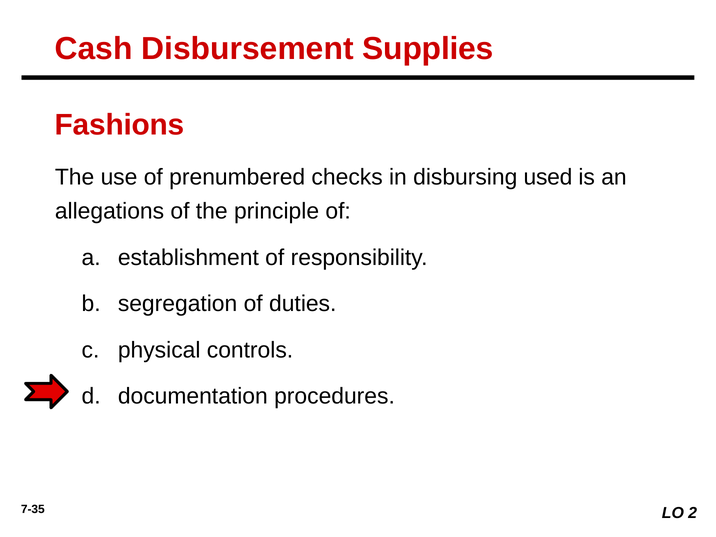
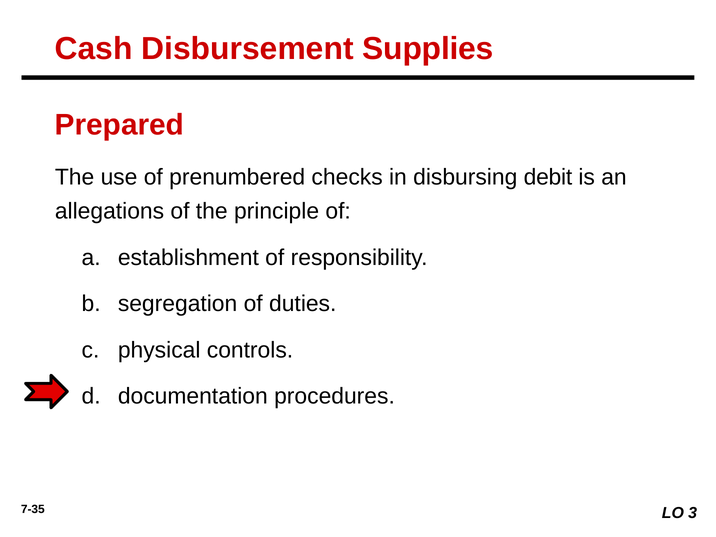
Fashions: Fashions -> Prepared (119, 125)
used: used -> debit (548, 177)
2: 2 -> 3 (693, 513)
